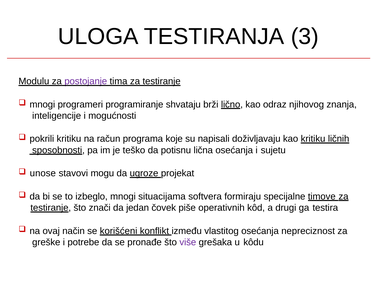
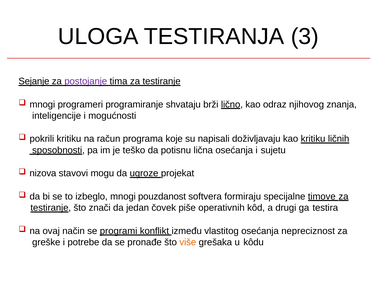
Modulu: Modulu -> Sejanje (34, 81)
unose: unose -> nizova (43, 173)
situacijama: situacijama -> pouzdanost (162, 196)
korišćeni: korišćeni -> programi (119, 231)
više colour: purple -> orange (188, 242)
